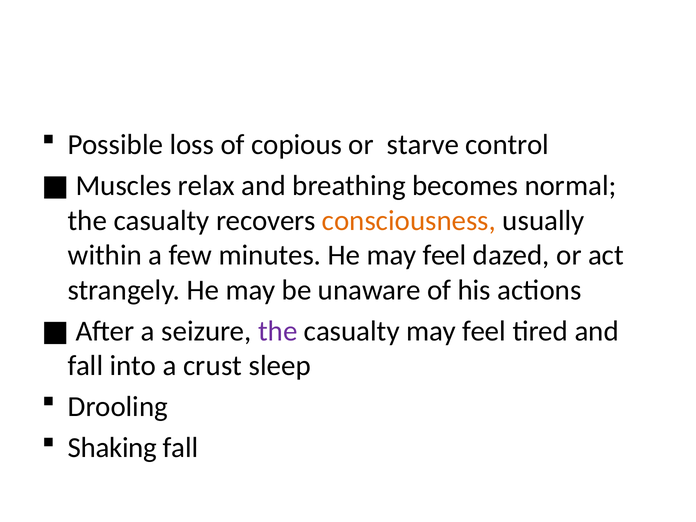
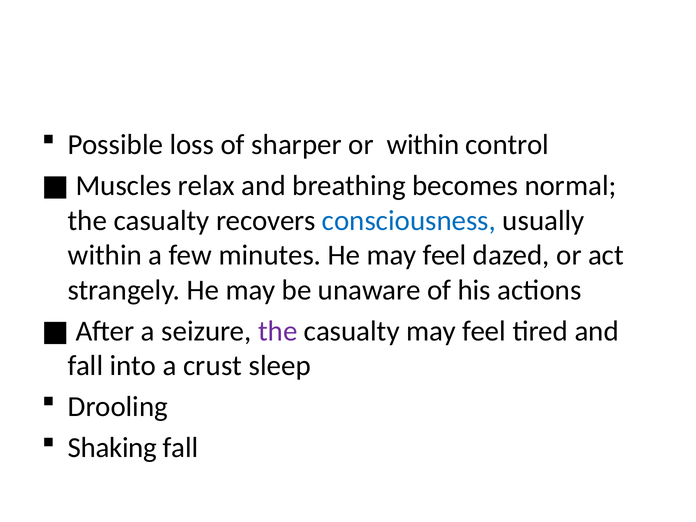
copious: copious -> sharper (297, 145)
or starve: starve -> within (423, 145)
consciousness colour: orange -> blue (409, 220)
